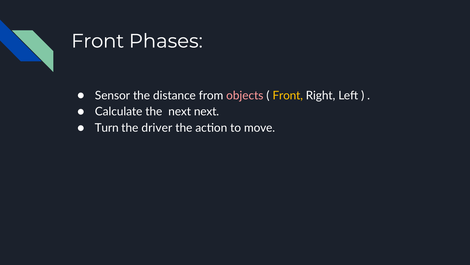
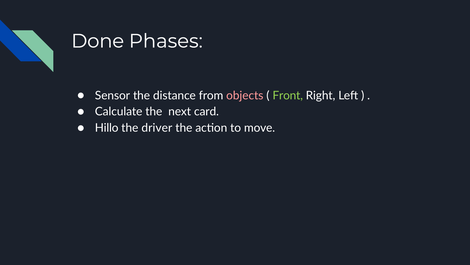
Front: Front -> Done (98, 41)
Front colour: yellow -> light green (288, 95)
next next: next -> card (206, 111)
Turn: Turn -> Hillo (107, 128)
